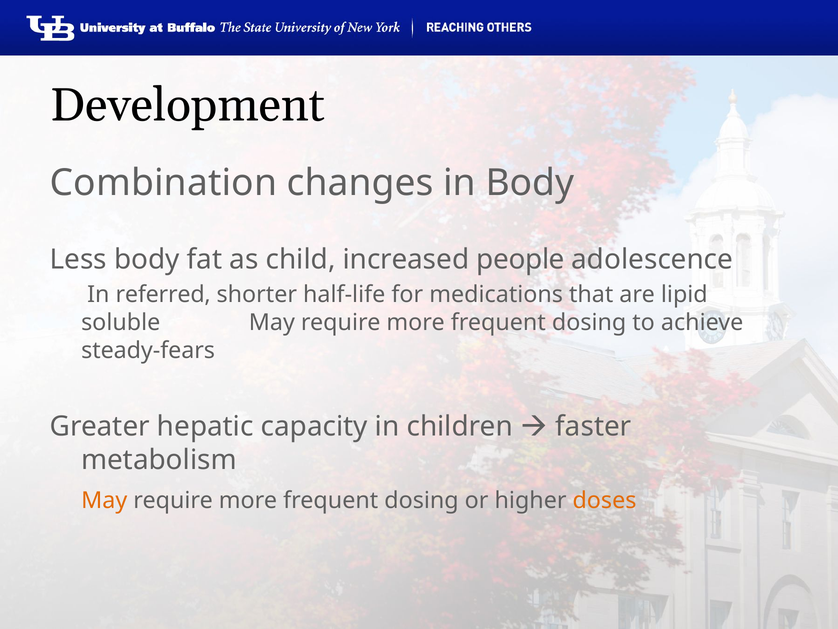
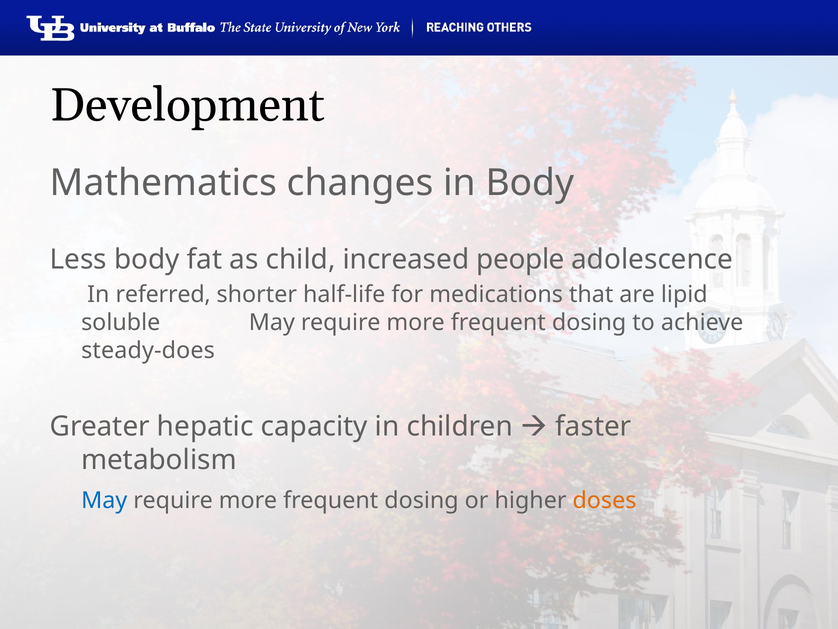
Combination: Combination -> Mathematics (163, 183)
steady-fears: steady-fears -> steady-does (148, 350)
May colour: orange -> blue (104, 500)
